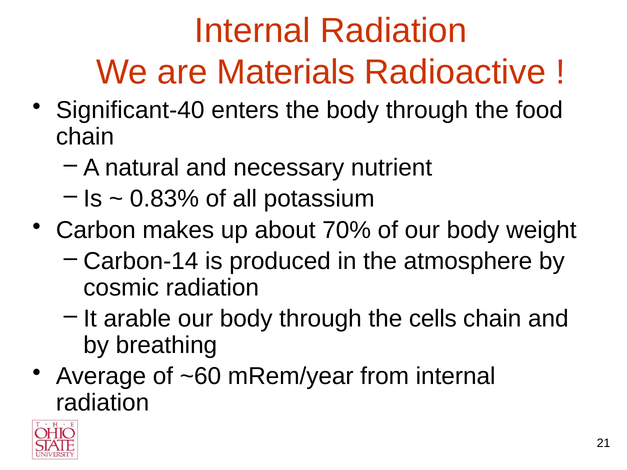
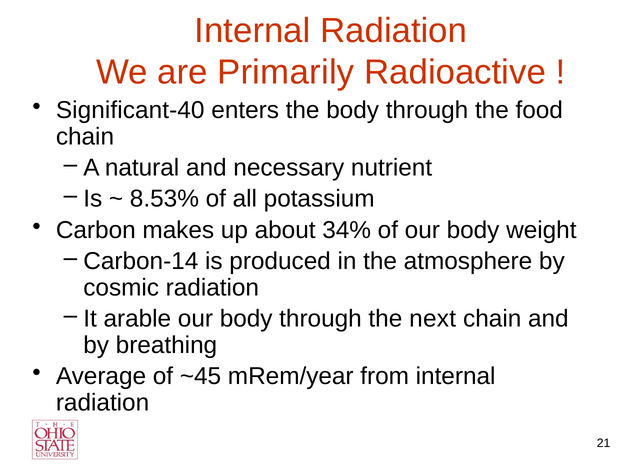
Materials: Materials -> Primarily (286, 72)
0.83%: 0.83% -> 8.53% (164, 199)
70%: 70% -> 34% (347, 230)
cells: cells -> next (433, 319)
~60: ~60 -> ~45 (200, 377)
